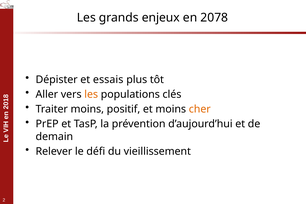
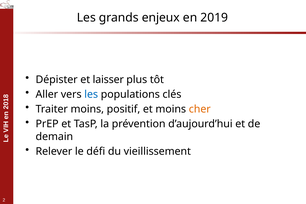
2078: 2078 -> 2019 (214, 18)
essais: essais -> laisser (108, 80)
les colour: orange -> blue (91, 94)
